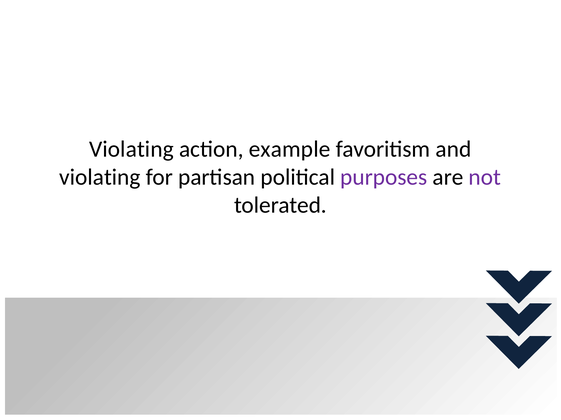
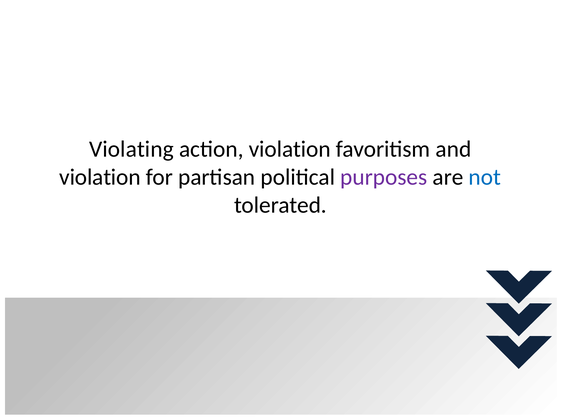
action example: example -> violation (290, 149)
violating: violating -> violation (100, 177)
not colour: purple -> blue (485, 177)
